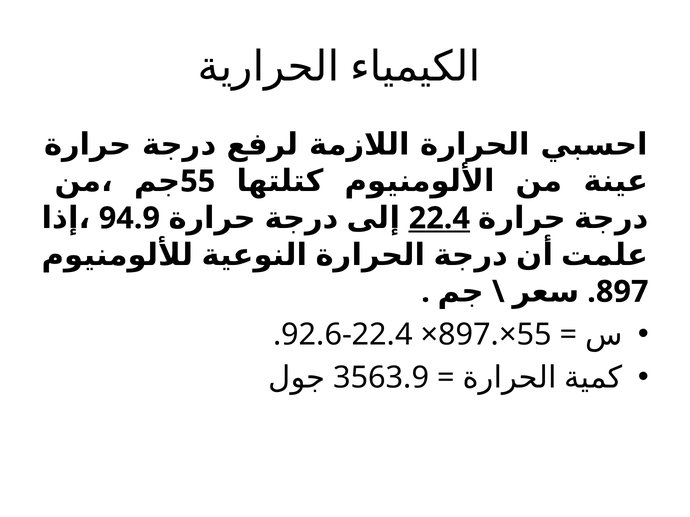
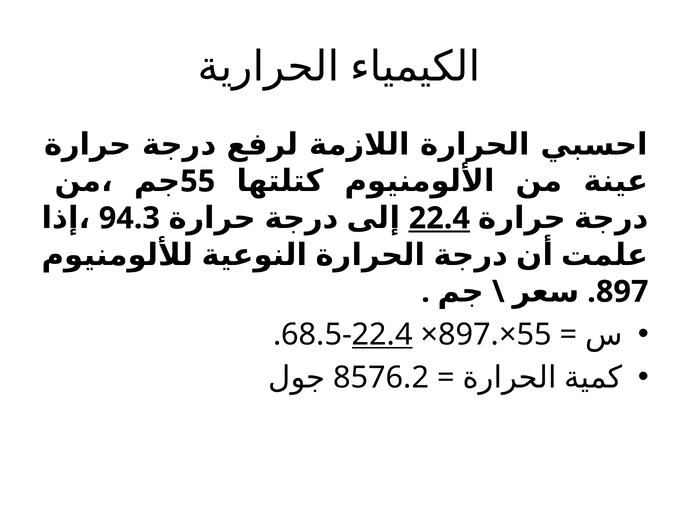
94.9: 94.9 -> 94.3 (129, 218)
92.6: 92.6 -> 68.5 (312, 335)
22.4 underline: none -> present (382, 335)
3563.9: 3563.9 -> 8576.2 (381, 378)
